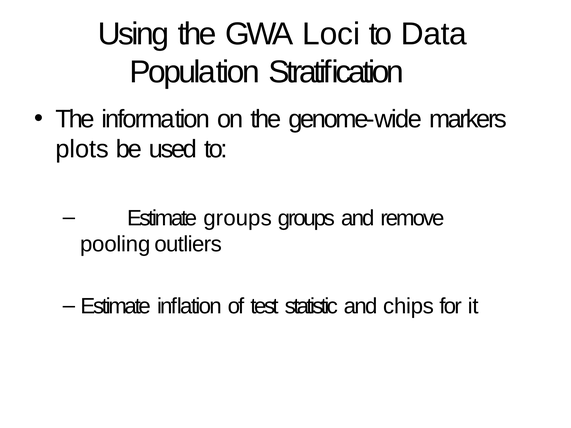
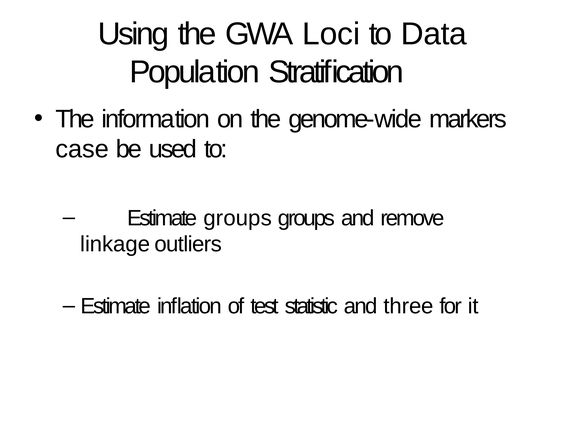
plots: plots -> case (82, 149)
pooling: pooling -> linkage (115, 244)
chips: chips -> three (409, 306)
